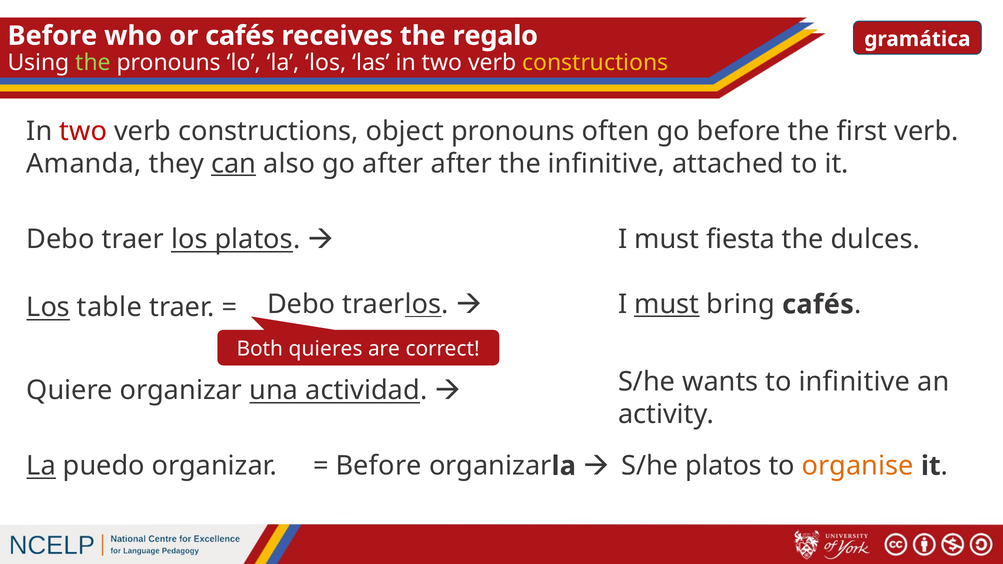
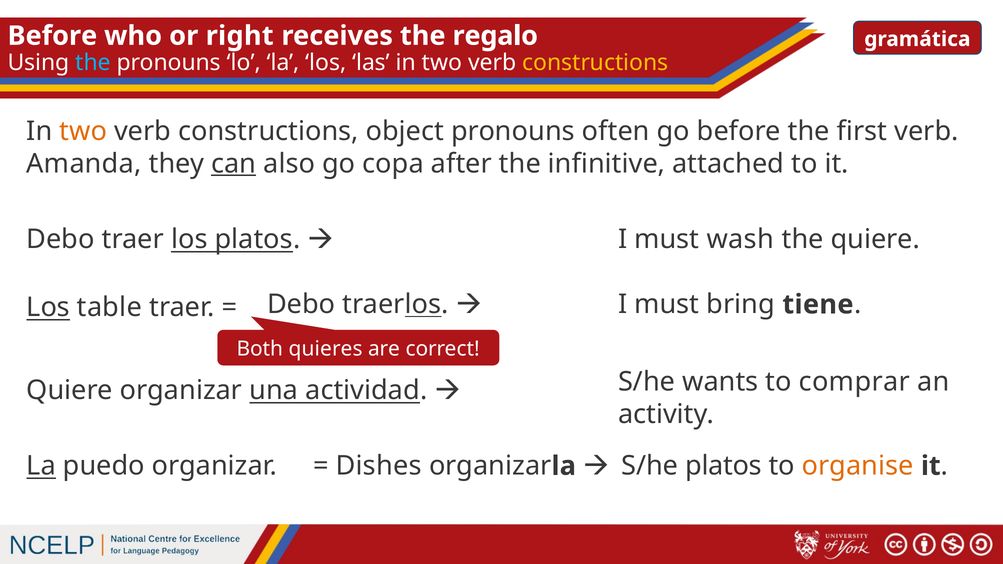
or cafés: cafés -> right (240, 36)
the colour: light green -> light blue (93, 63)
two colour: red -> orange (83, 131)
go after: after -> copa (393, 164)
fiesta: fiesta -> wash (740, 239)
the dulces: dulces -> quiere (875, 239)
must underline: present -> none (667, 305)
bring cafés: cafés -> tiene (818, 305)
to infinitive: infinitive -> comprar (854, 382)
Before: Before -> Dishes (379, 466)
